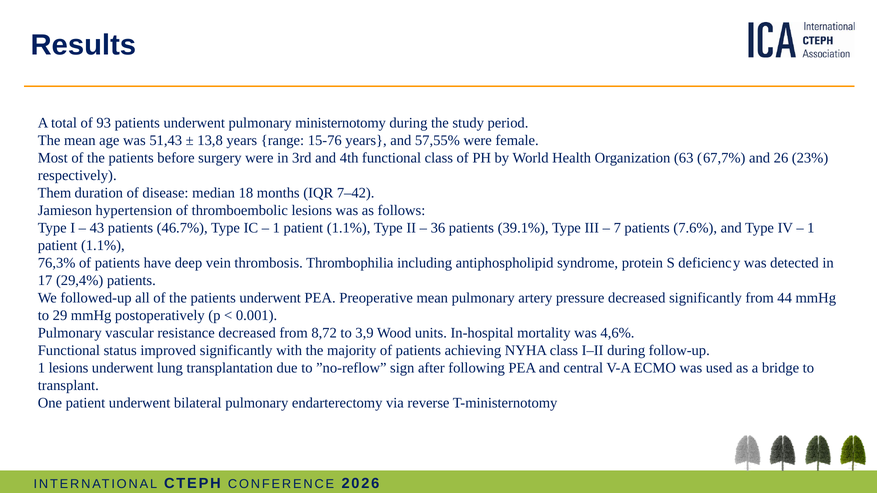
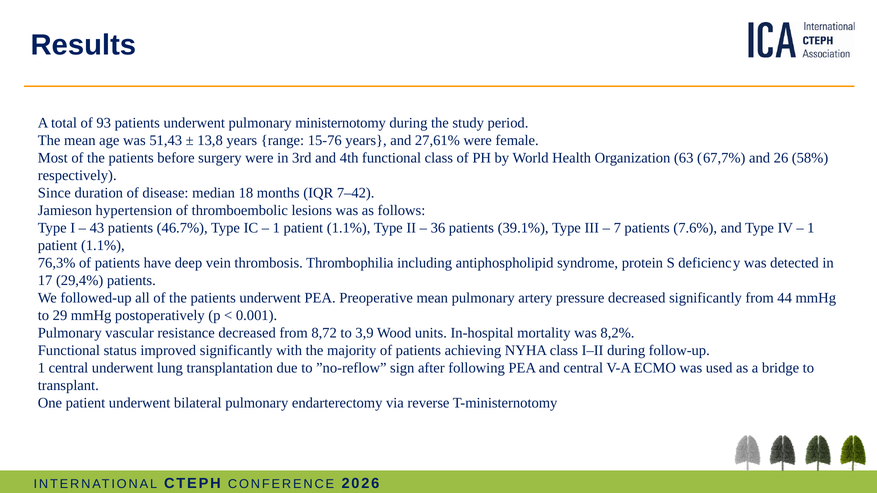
57,55%: 57,55% -> 27,61% (437, 140)
23%: 23% -> 58% (810, 158)
Them: Them -> Since (54, 193)
4,6%: 4,6% -> 8,2% (617, 333)
1 lesions: lesions -> central (68, 368)
